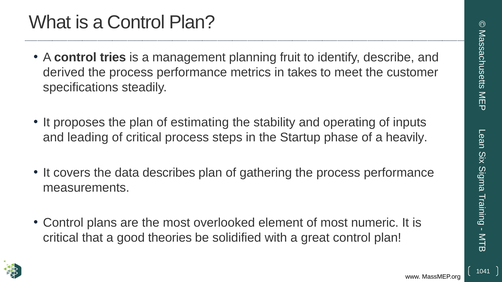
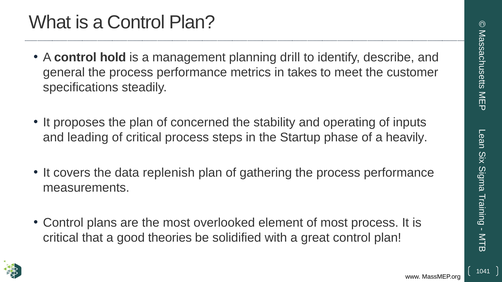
tries: tries -> hold (113, 57)
fruit: fruit -> drill (290, 57)
derived: derived -> general (64, 72)
estimating: estimating -> concerned (200, 123)
describes: describes -> replenish (169, 173)
most numeric: numeric -> process (375, 223)
